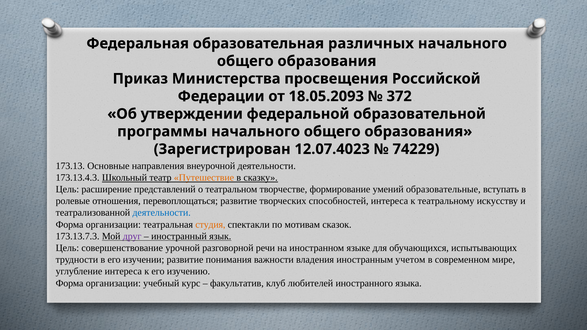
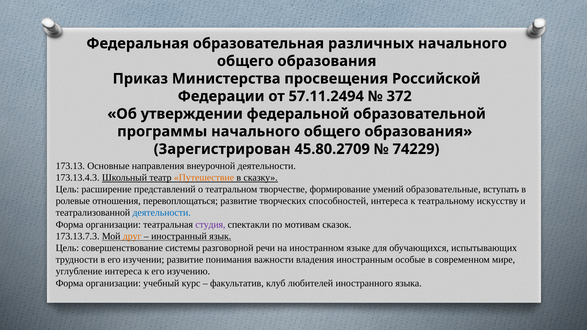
18.05.2093: 18.05.2093 -> 57.11.2494 (326, 96)
12.07.4023: 12.07.4023 -> 45.80.2709 (332, 149)
студия colour: orange -> purple (210, 225)
друг colour: purple -> orange (132, 236)
урочной: урочной -> системы (183, 248)
учетом: учетом -> особые (410, 260)
